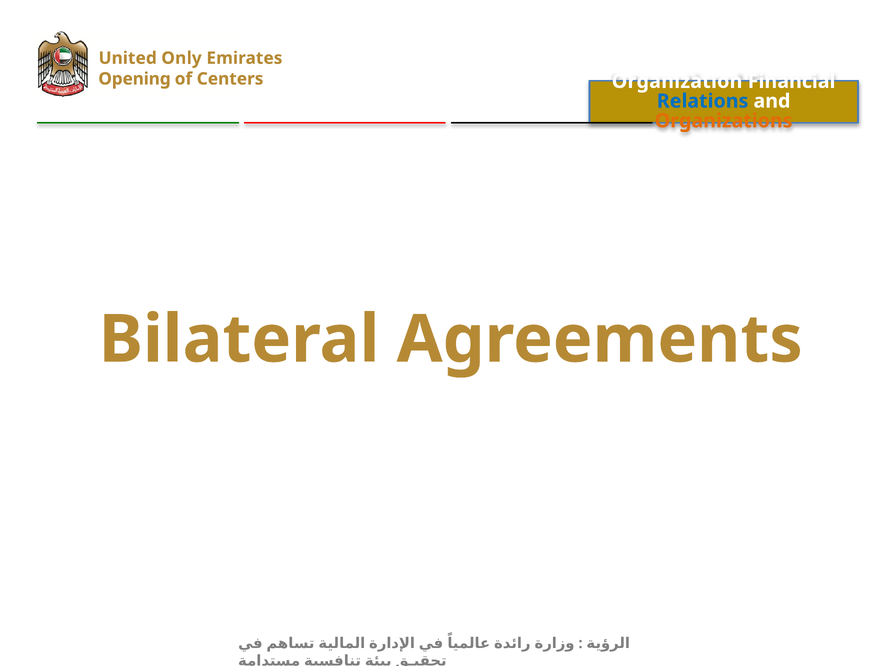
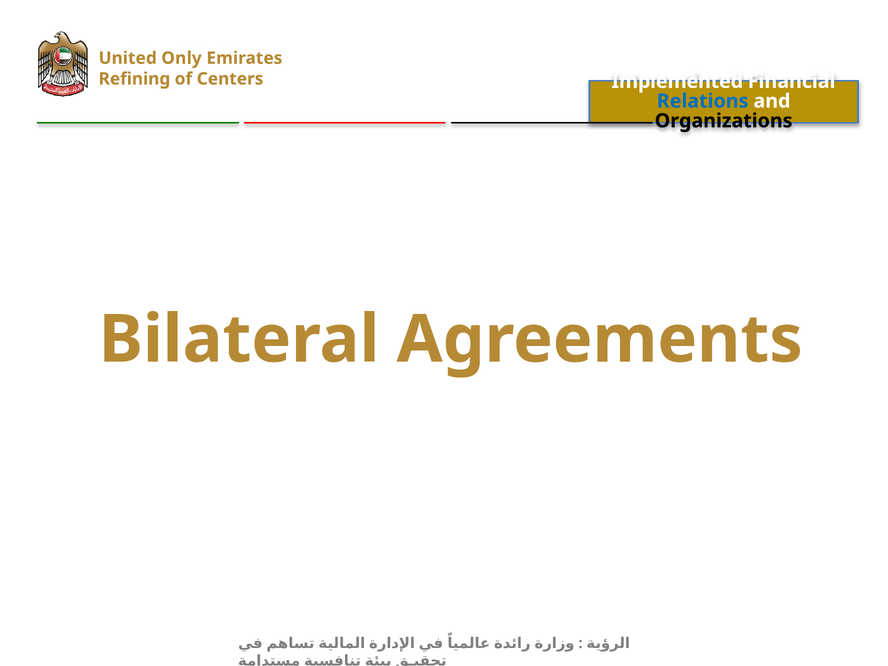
Opening: Opening -> Refining (134, 79)
Organization: Organization -> Implemented (677, 81)
Organizations colour: orange -> black (724, 121)
